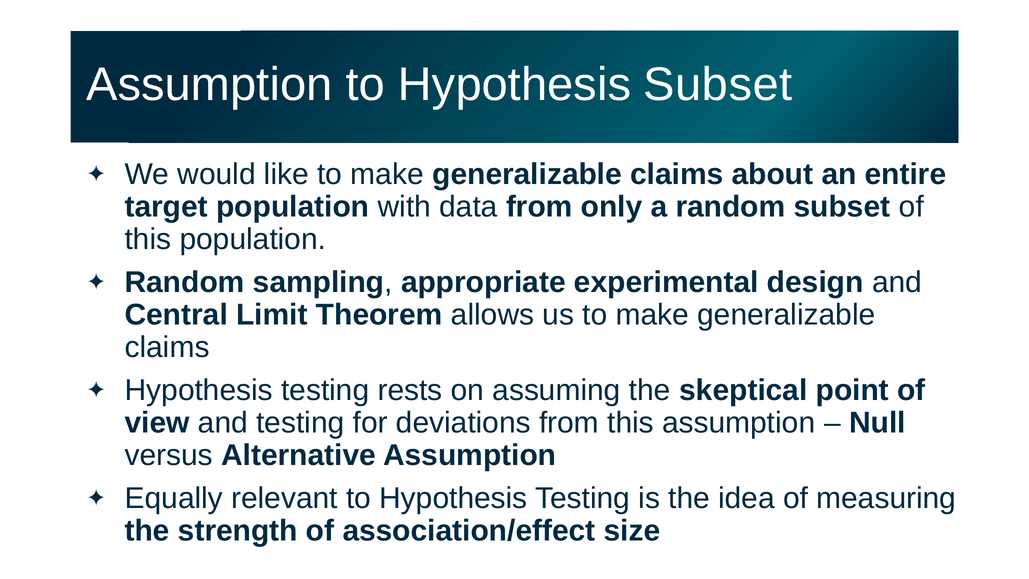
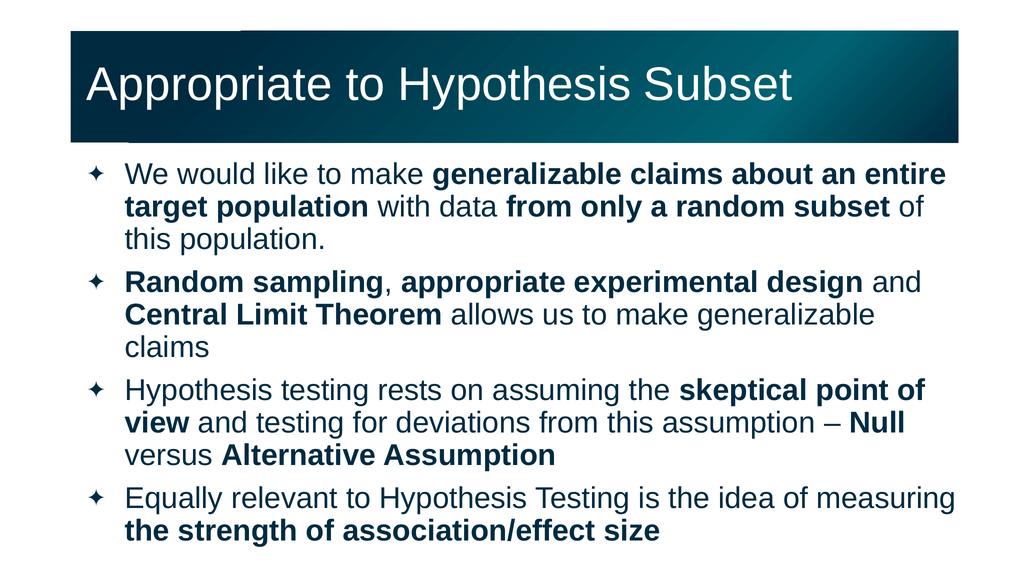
Assumption: Assumption -> Appropriate (209, 85)
